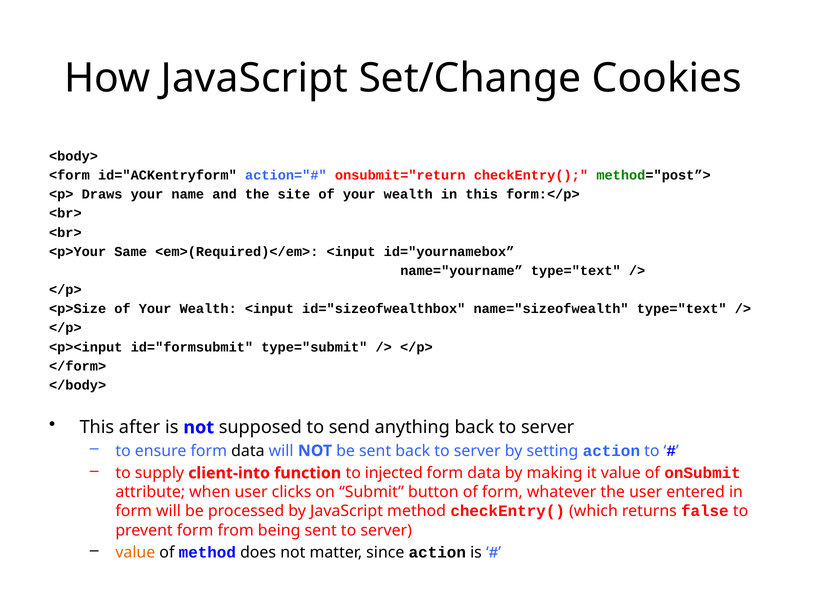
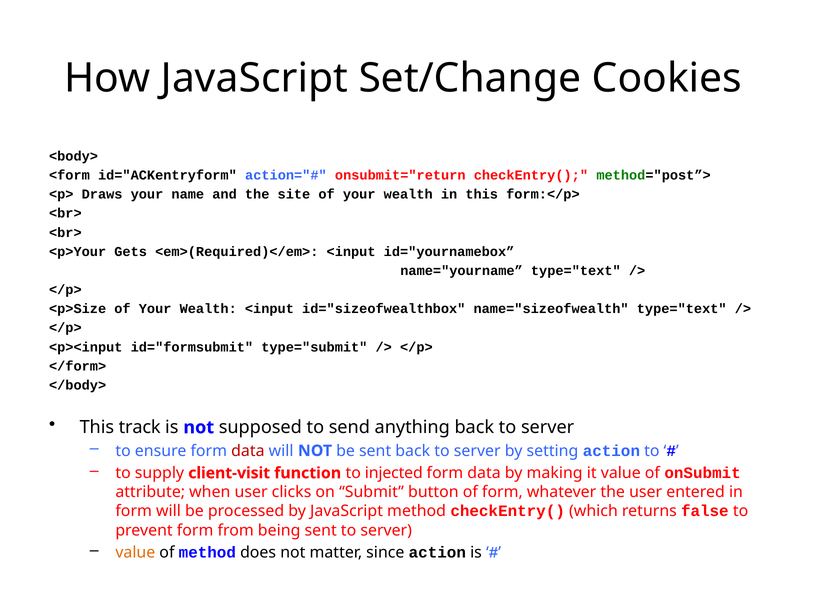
Same: Same -> Gets (131, 252)
after: after -> track (140, 427)
data colour: black -> red (248, 451)
client-into: client-into -> client-visit (229, 473)
